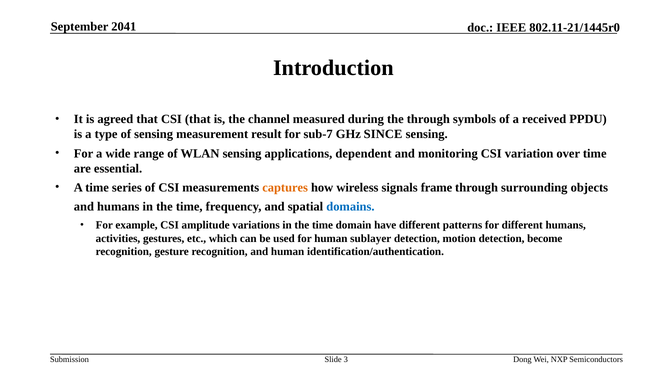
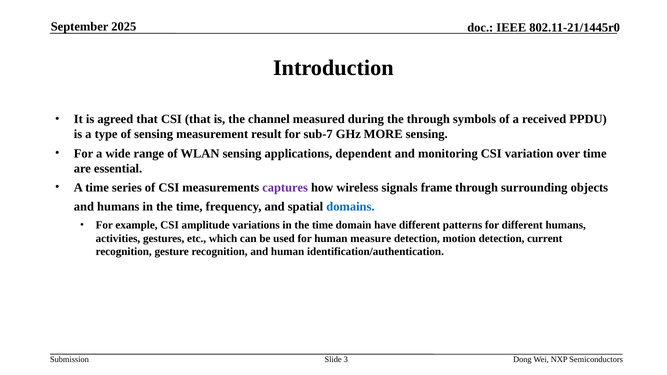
2041: 2041 -> 2025 (124, 27)
SINCE: SINCE -> MORE (383, 134)
captures colour: orange -> purple (285, 188)
sublayer: sublayer -> measure (371, 239)
become: become -> current (545, 239)
